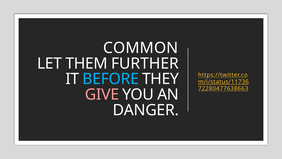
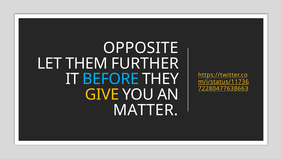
COMMON: COMMON -> OPPOSITE (141, 48)
GIVE colour: pink -> yellow (102, 94)
DANGER: DANGER -> MATTER (146, 110)
